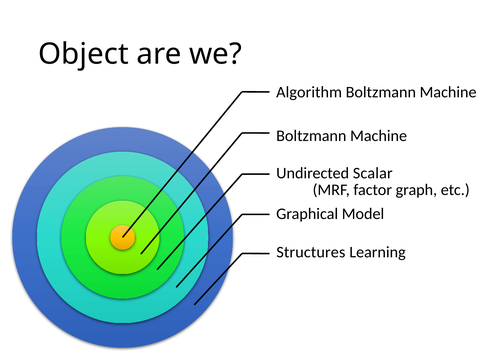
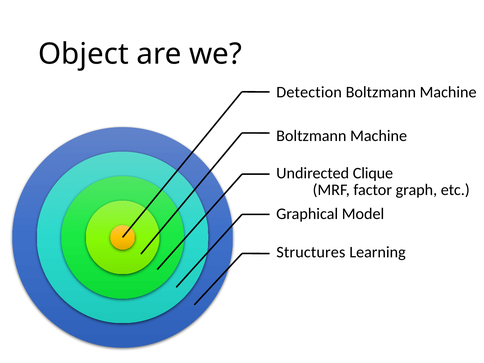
Algorithm: Algorithm -> Detection (309, 92)
Scalar: Scalar -> Clique (373, 173)
